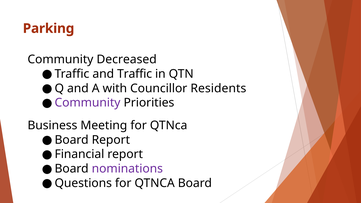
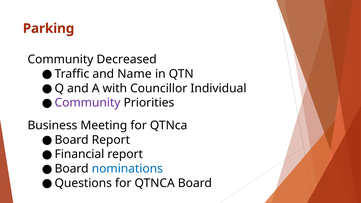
and Traffic: Traffic -> Name (134, 74)
Residents: Residents -> Individual (218, 88)
nominations colour: purple -> blue (127, 169)
